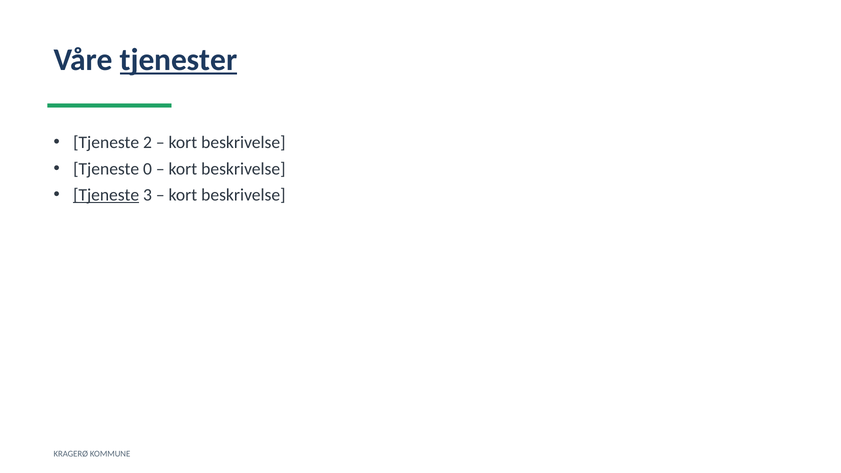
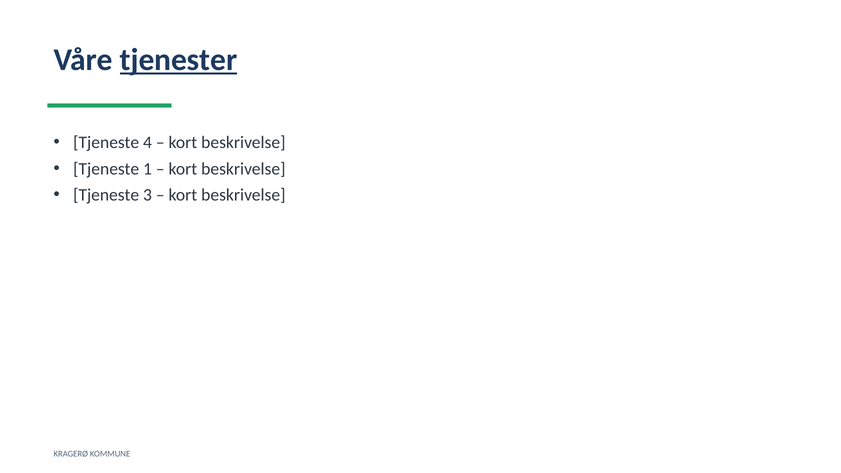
2: 2 -> 4 (147, 142)
0: 0 -> 1 (147, 169)
Tjeneste underline: present -> none (106, 195)
